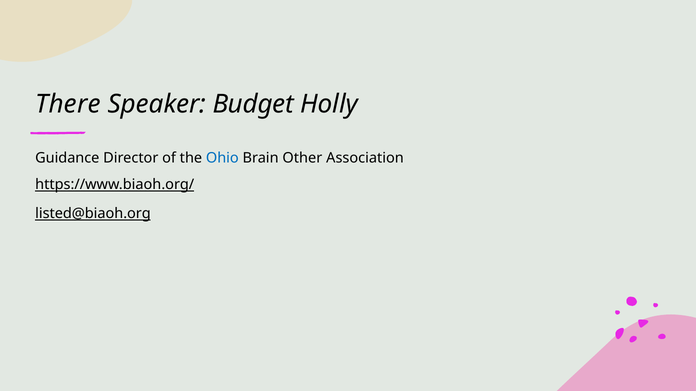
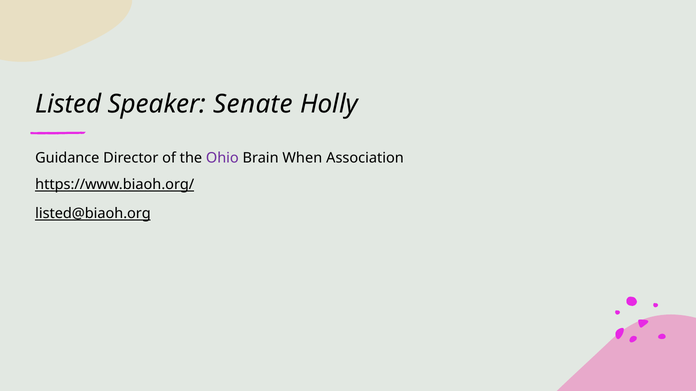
There: There -> Listed (68, 104)
Budget: Budget -> Senate (253, 104)
Ohio colour: blue -> purple (222, 158)
Other: Other -> When (302, 158)
